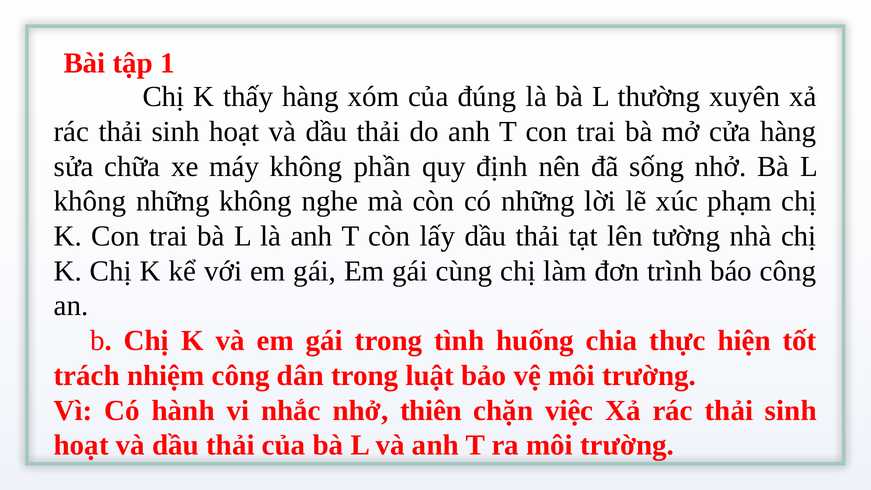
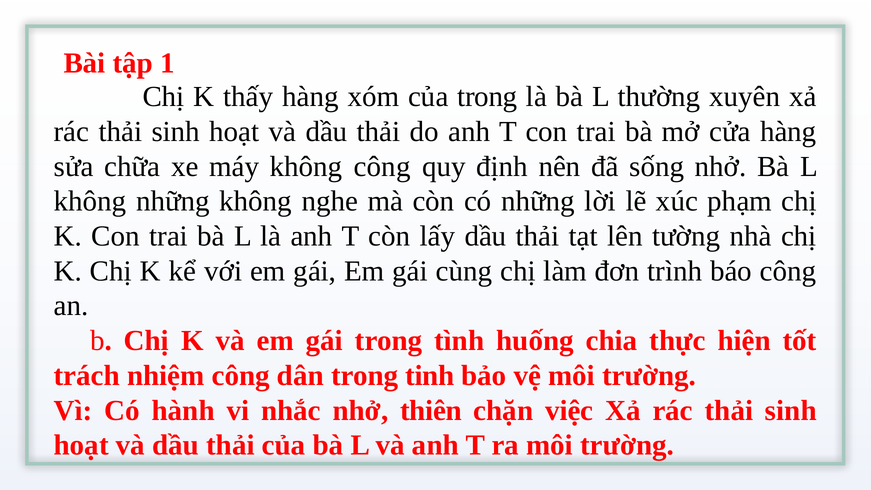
của đúng: đúng -> trong (487, 97)
không phần: phần -> công (382, 167)
luật: luật -> tinh (430, 376)
